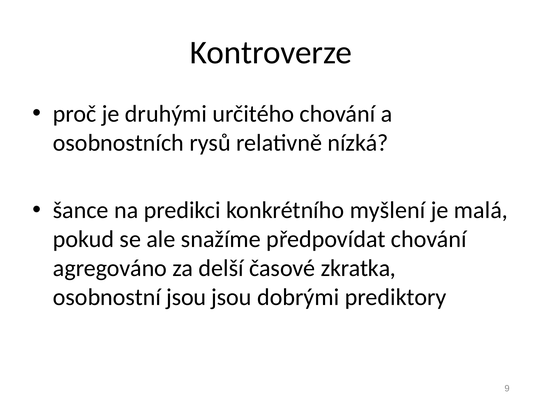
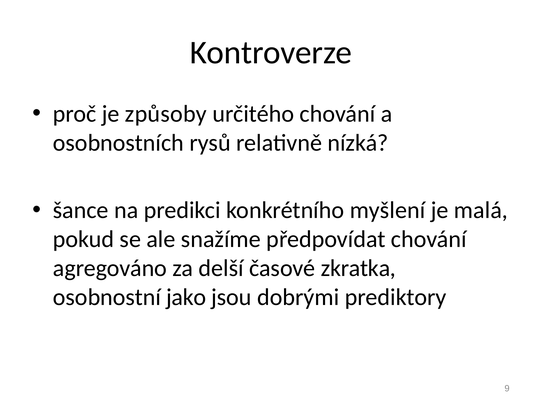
druhými: druhými -> způsoby (166, 114)
osobnostní jsou: jsou -> jako (186, 297)
